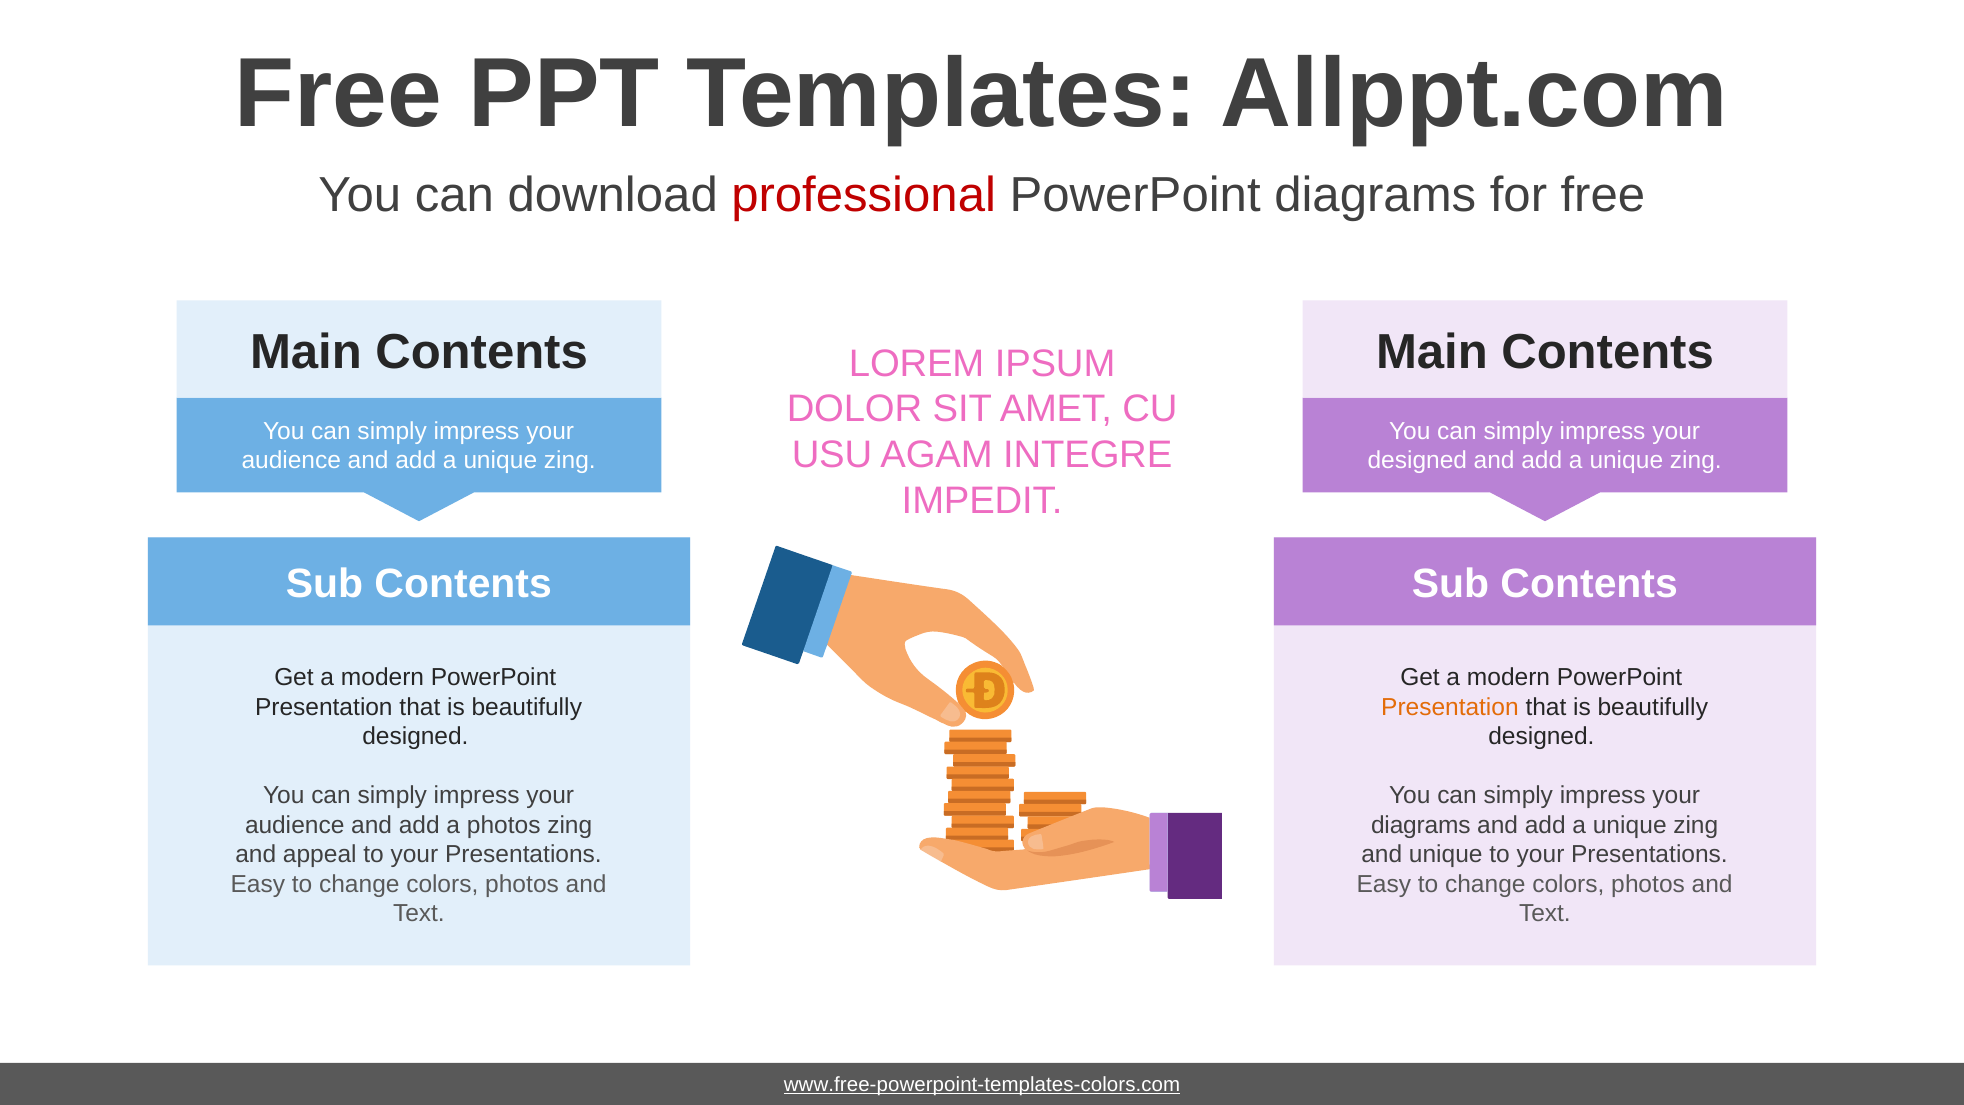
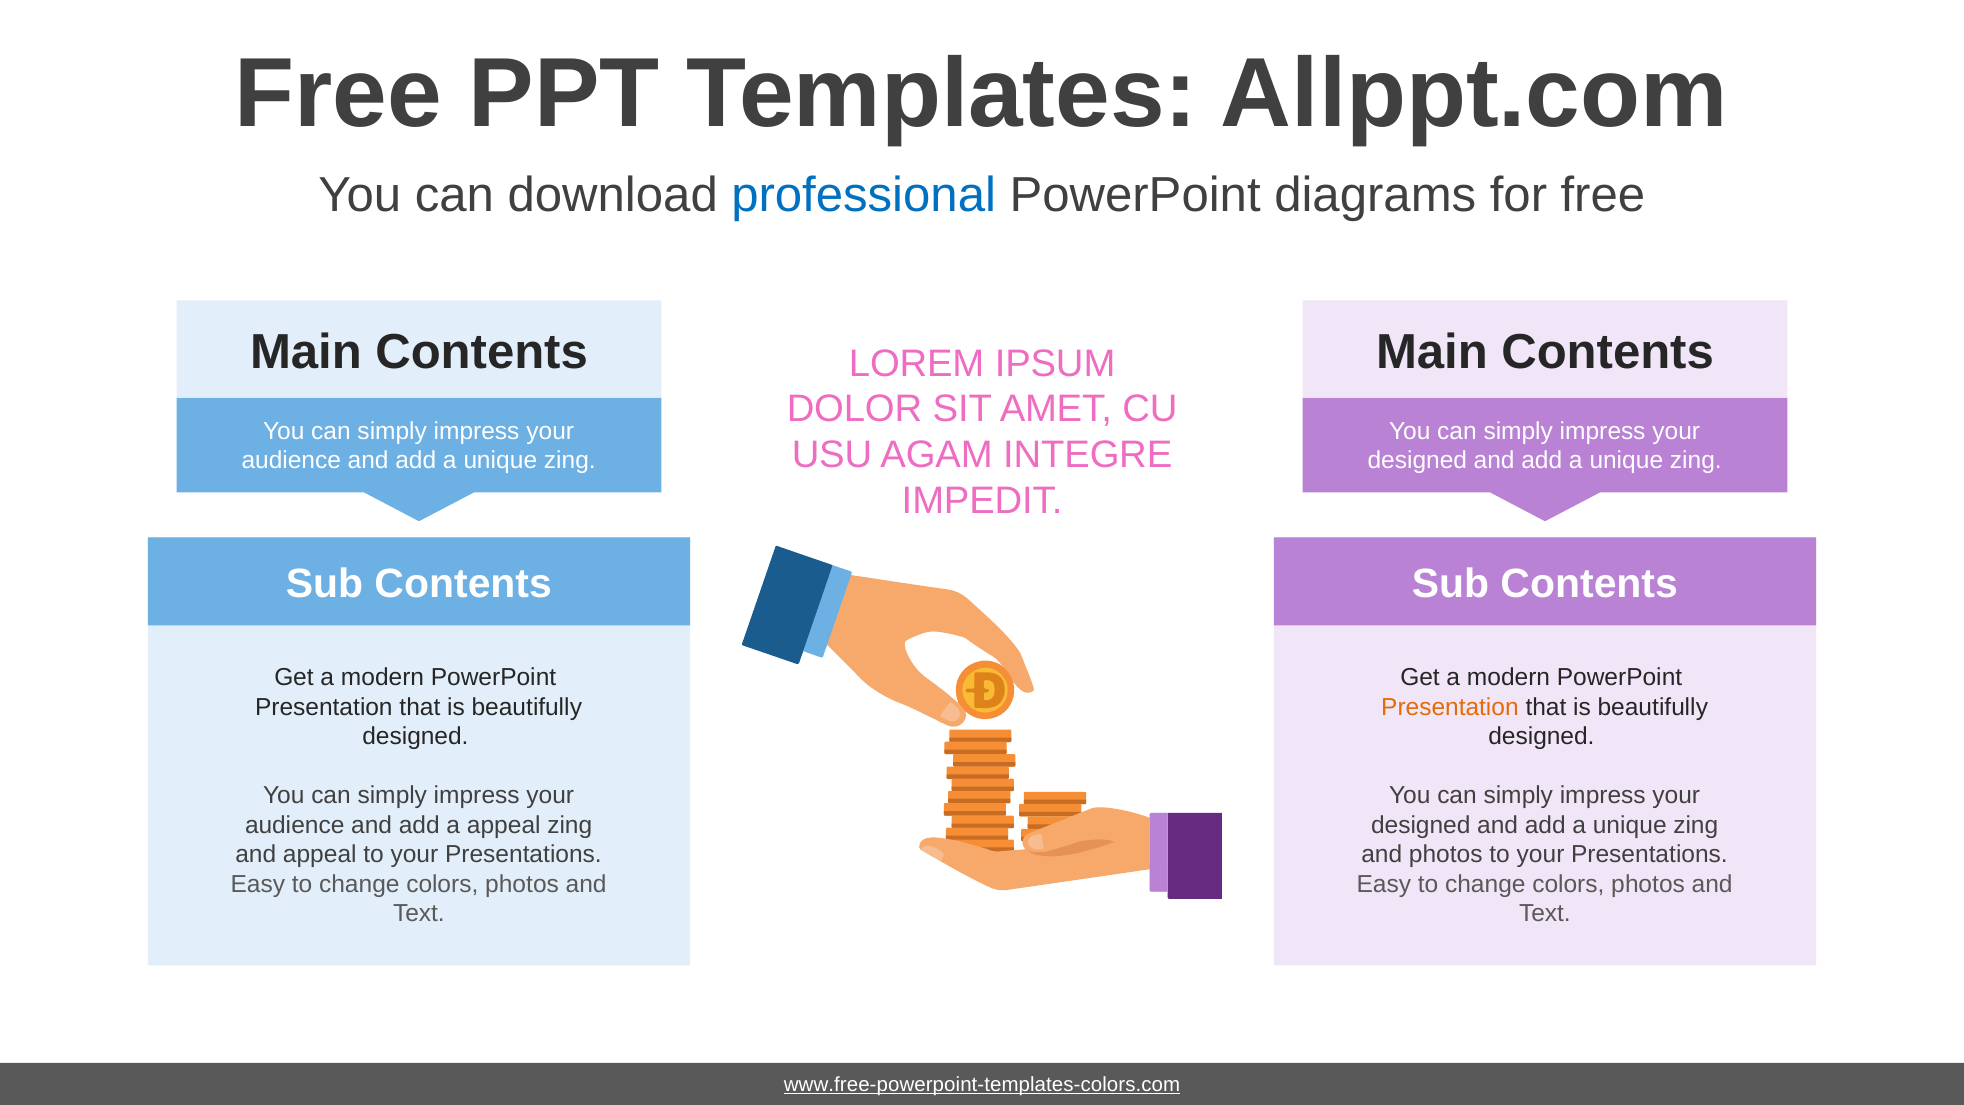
professional colour: red -> blue (864, 195)
a photos: photos -> appeal (504, 825)
diagrams: diagrams -> designed (1421, 825)
and unique: unique -> photos (1446, 854)
